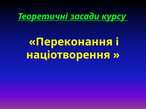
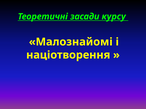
Переконання: Переконання -> Малознайомі (71, 42)
